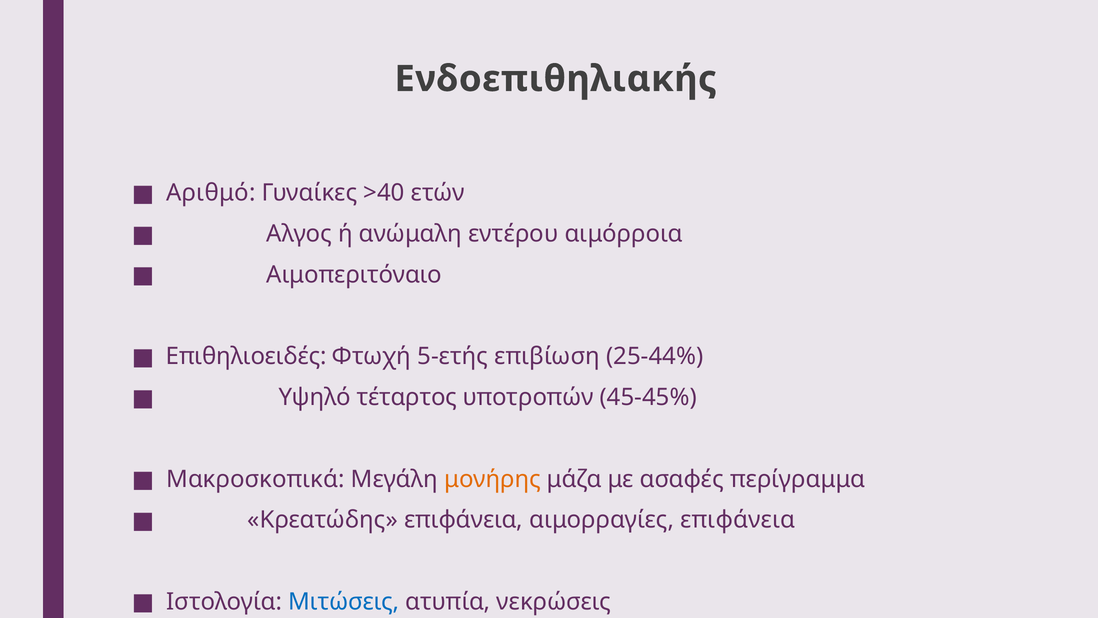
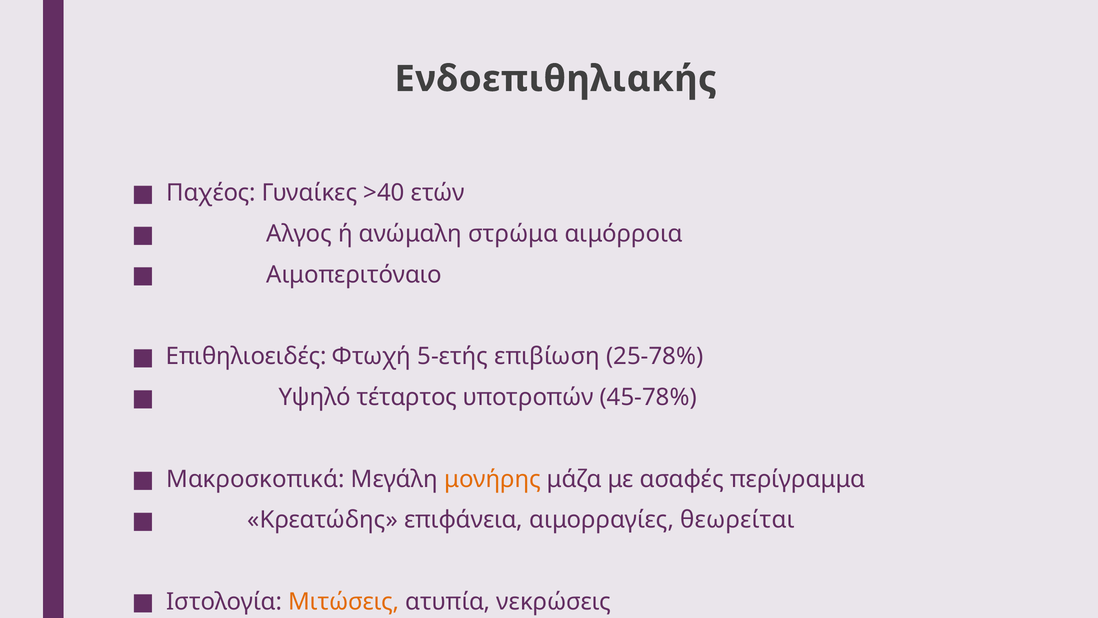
Αριθμό: Αριθμό -> Παχέος (211, 193)
εντέρου: εντέρου -> στρώμα (513, 234)
25-44%: 25-44% -> 25-78% (655, 356)
45-45%: 45-45% -> 45-78% (648, 397)
αιμορραγίες επιφάνεια: επιφάνεια -> θεωρείται (738, 520)
Μιτώσεις colour: blue -> orange (344, 601)
